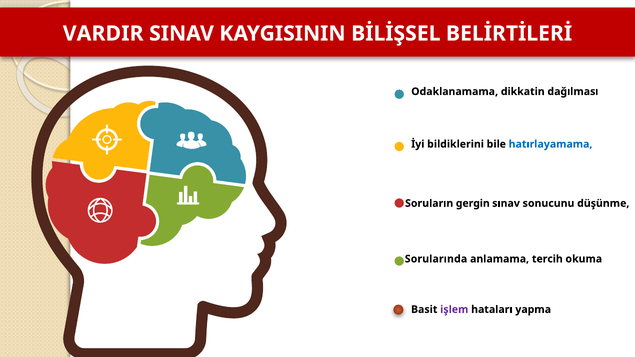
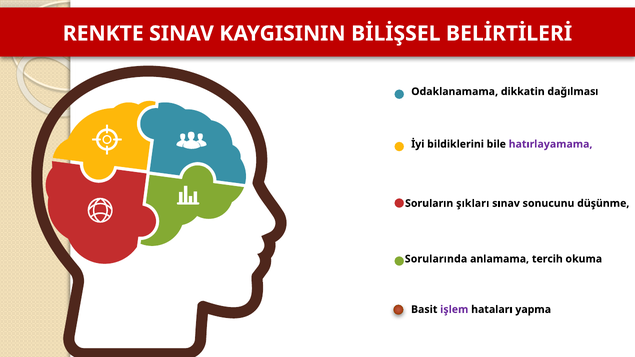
VARDIR: VARDIR -> RENKTE (103, 34)
hatırlayamama colour: blue -> purple (551, 144)
gergin: gergin -> şıkları (473, 203)
